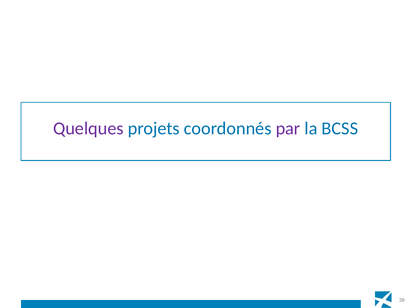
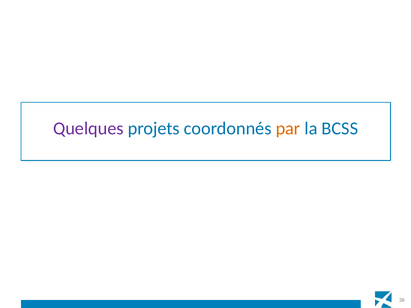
par colour: purple -> orange (288, 129)
